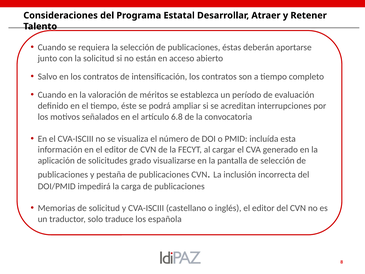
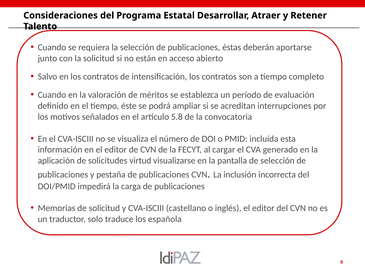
6.8: 6.8 -> 5.8 (177, 117)
grado: grado -> virtud (140, 161)
